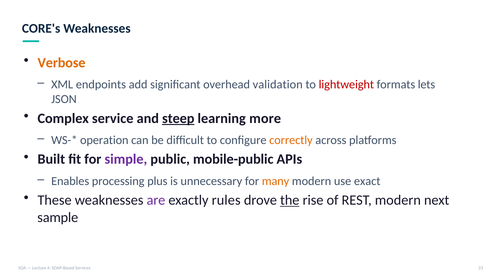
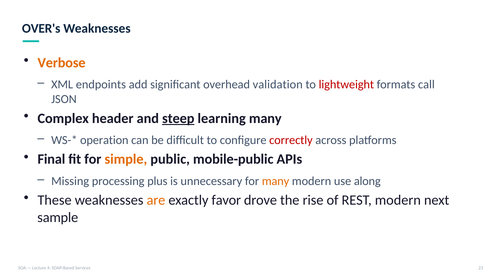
CORE's: CORE's -> OVER's (41, 28)
lets: lets -> call (426, 84)
service: service -> header (113, 118)
learning more: more -> many (265, 118)
correctly colour: orange -> red (291, 140)
Built: Built -> Final (51, 159)
simple colour: purple -> orange (126, 159)
Enables: Enables -> Missing (70, 181)
exact: exact -> along (367, 181)
are colour: purple -> orange (156, 200)
rules: rules -> favor (226, 200)
the underline: present -> none (290, 200)
